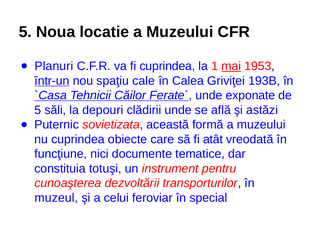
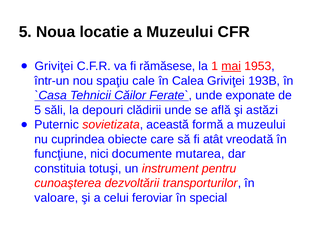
Planuri: Planuri -> Griviţei (54, 66)
fi cuprindea: cuprindea -> rămăsese (167, 66)
într-un underline: present -> none (52, 81)
tematice: tematice -> mutarea (200, 154)
muzeul: muzeul -> valoare (56, 198)
